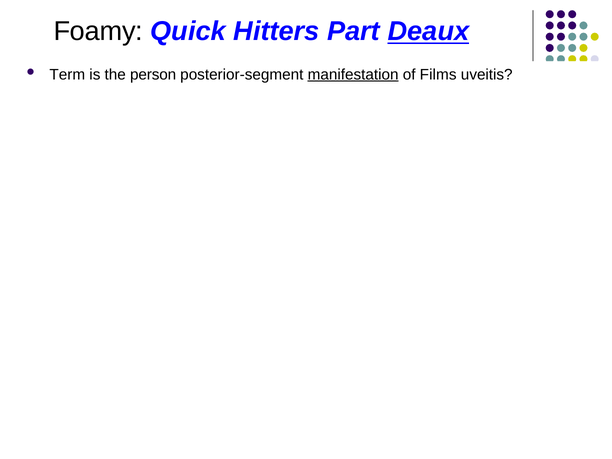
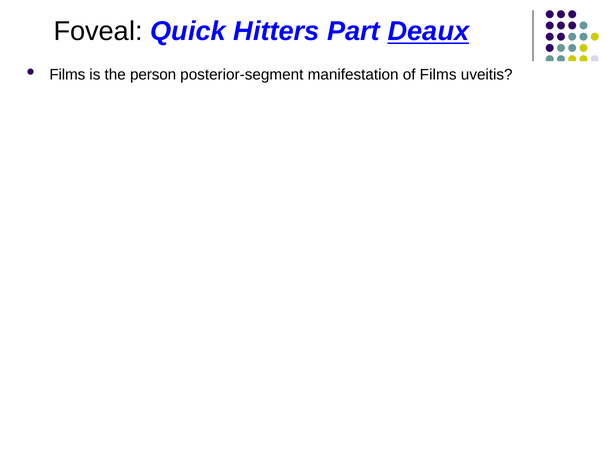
Foamy: Foamy -> Foveal (98, 31)
Term: Term -> Films (67, 75)
manifestation underline: present -> none (353, 75)
